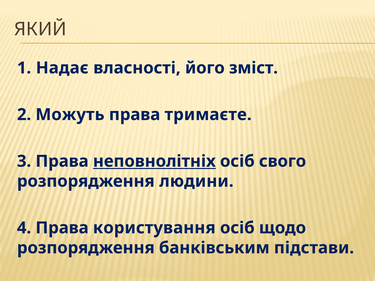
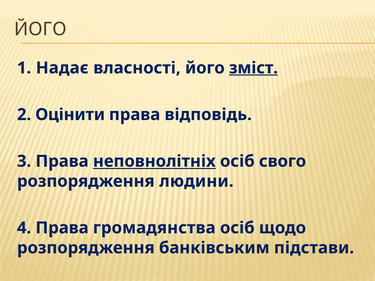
ЯКИЙ: ЯКИЙ -> ЙОГО (40, 29)
зміст underline: none -> present (253, 68)
Можуть: Можуть -> Оцінити (70, 115)
тримаєте: тримаєте -> відповідь (208, 115)
користування: користування -> громадянства (154, 228)
